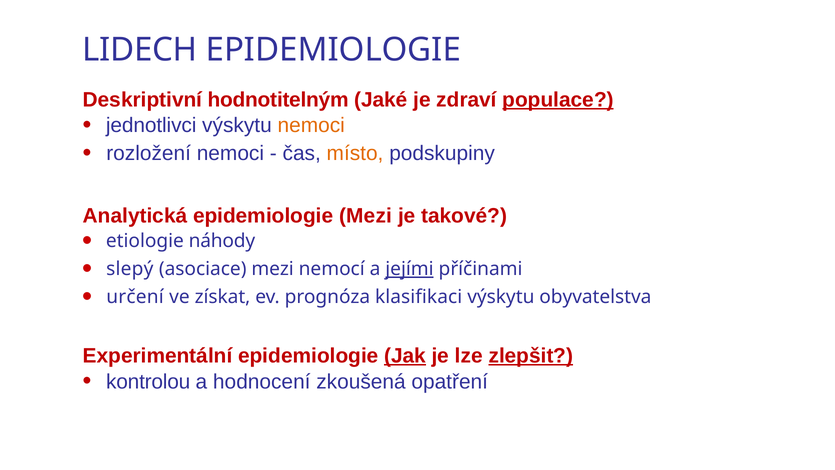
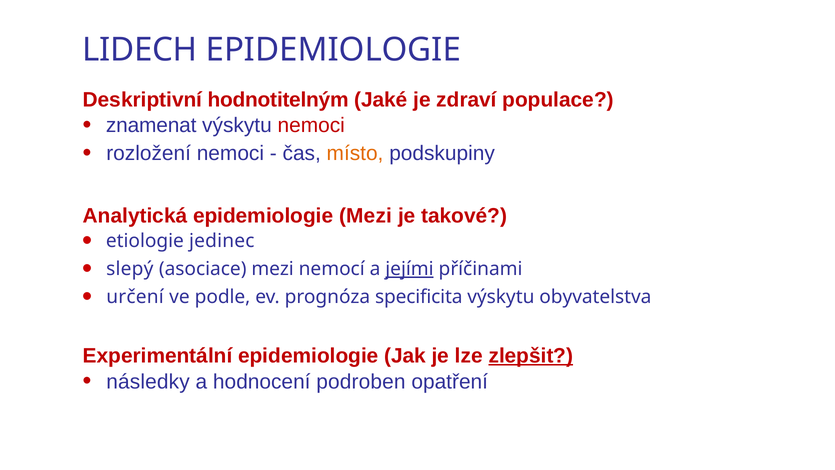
populace underline: present -> none (558, 100)
jednotlivci: jednotlivci -> znamenat (151, 125)
nemoci colour: orange -> red (311, 125)
náhody: náhody -> jedinec (222, 241)
získat: získat -> podle (223, 297)
klasifikaci: klasifikaci -> specificita (419, 297)
Jak underline: present -> none (405, 356)
kontrolou: kontrolou -> následky (148, 382)
zkoušená: zkoušená -> podroben (361, 382)
